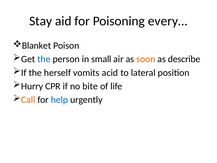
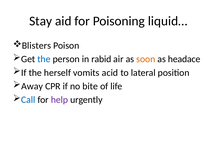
every…: every… -> liquid… (168, 21)
Blanket: Blanket -> Blisters (36, 46)
small: small -> rabid (101, 59)
describe: describe -> headace (184, 59)
Hurry: Hurry -> Away (32, 86)
Call colour: orange -> blue (28, 100)
help colour: blue -> purple (59, 100)
